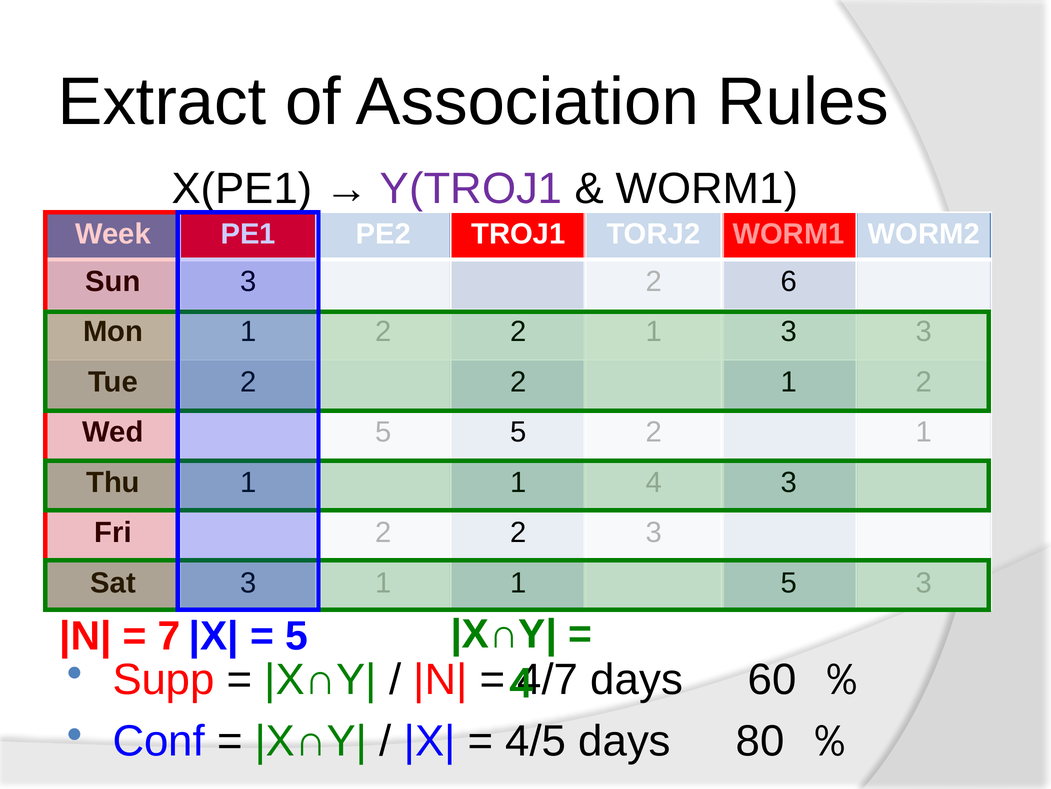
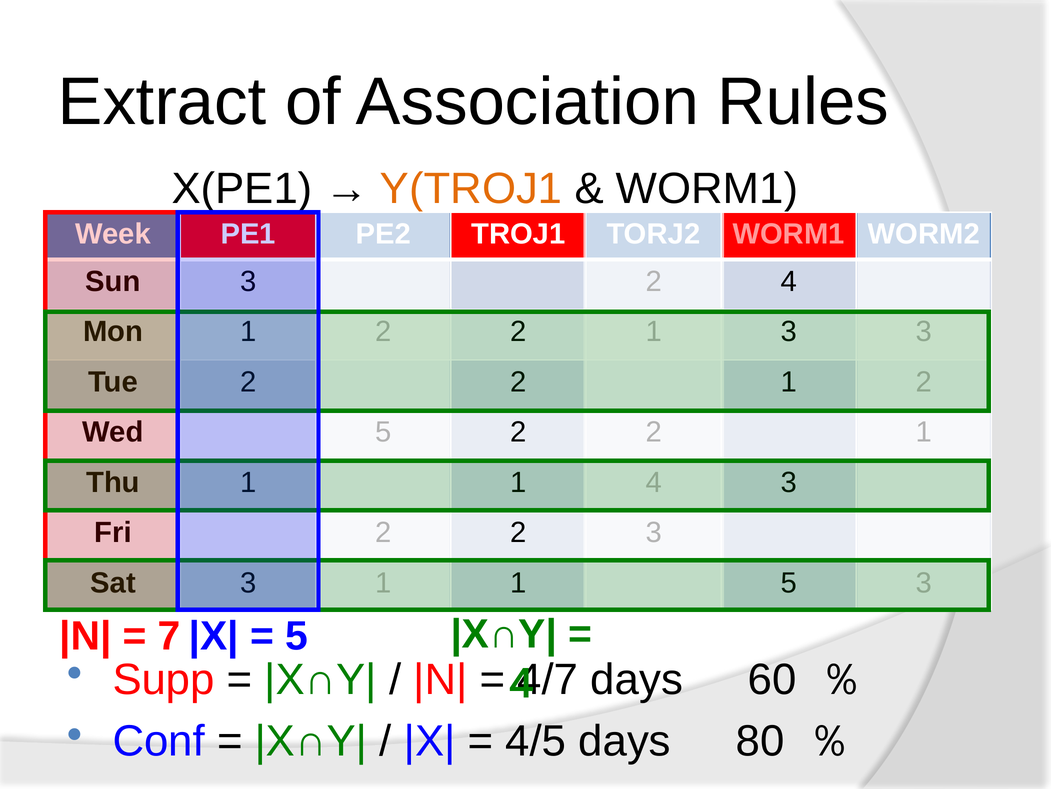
Y(TROJ1 colour: purple -> orange (471, 189)
6: 6 -> 4 (789, 281)
5: 5 -> 2 (518, 432)
